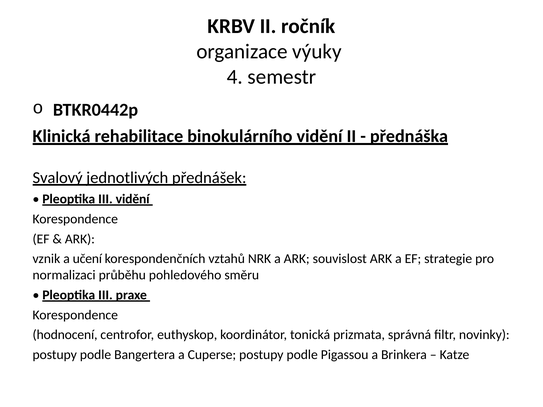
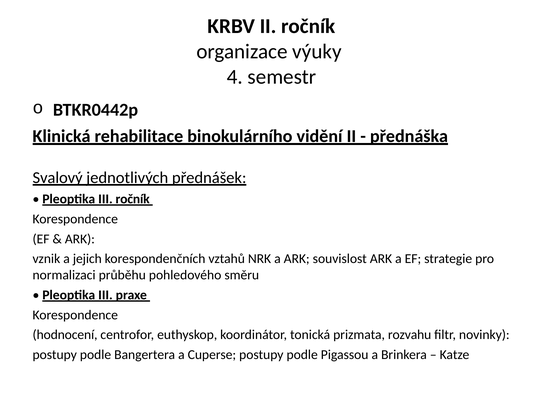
III vidění: vidění -> ročník (133, 199)
učení: učení -> jejich (87, 259)
správná: správná -> rozvahu (410, 335)
